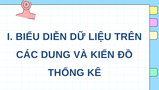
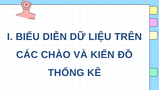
DUNG: DUNG -> CHÀO (56, 54)
